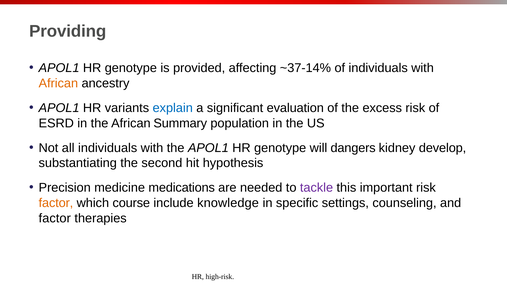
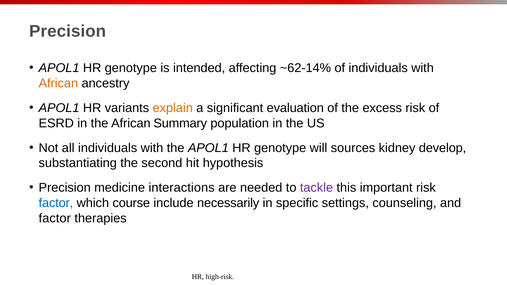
Providing: Providing -> Precision (68, 31)
provided: provided -> intended (199, 68)
~37-14%: ~37-14% -> ~62-14% (305, 68)
explain colour: blue -> orange (173, 108)
dangers: dangers -> sources (353, 148)
medications: medications -> interactions (182, 188)
factor colour: orange -> blue (56, 203)
knowledge: knowledge -> necessarily (228, 203)
